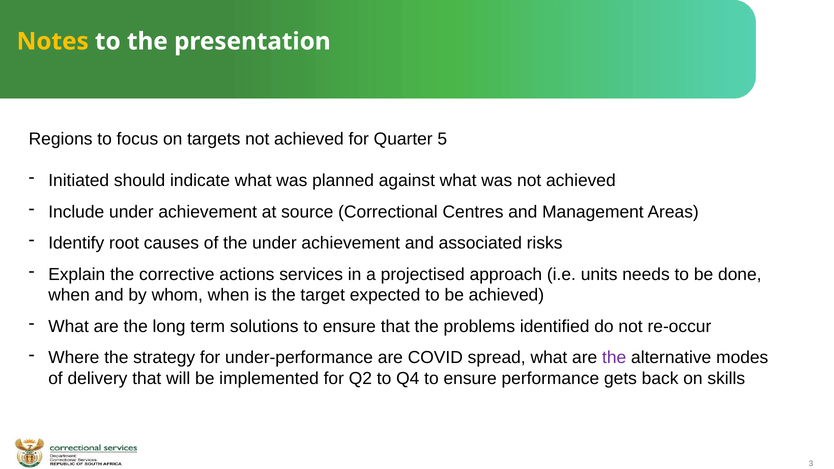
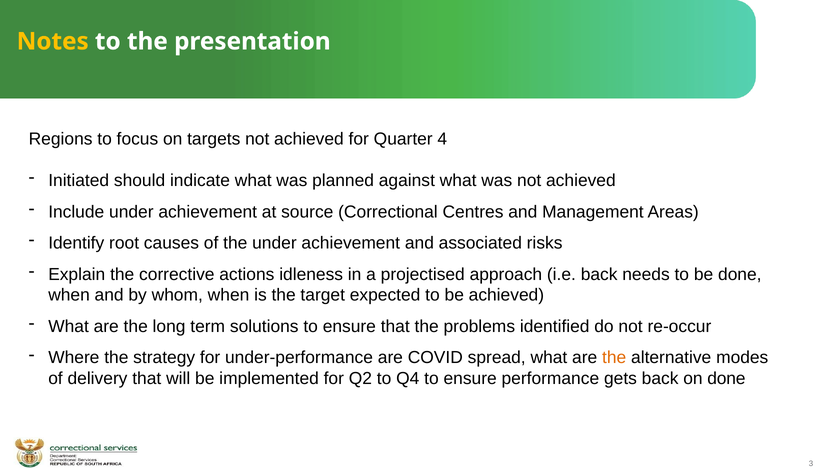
5: 5 -> 4 (442, 139)
services: services -> idleness (311, 274)
i.e units: units -> back (599, 274)
the colour: purple -> orange (614, 358)
on skills: skills -> done (726, 379)
